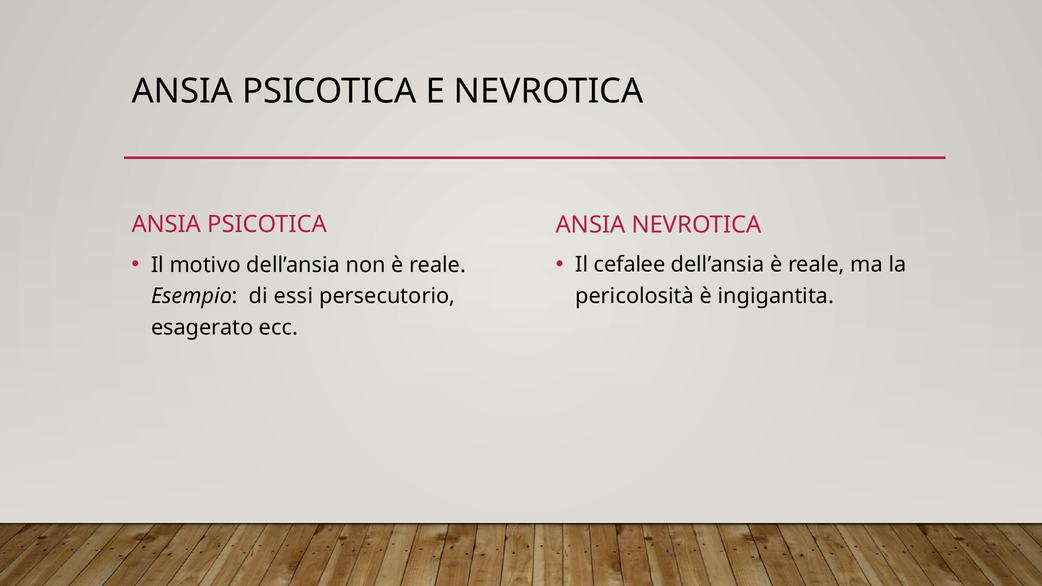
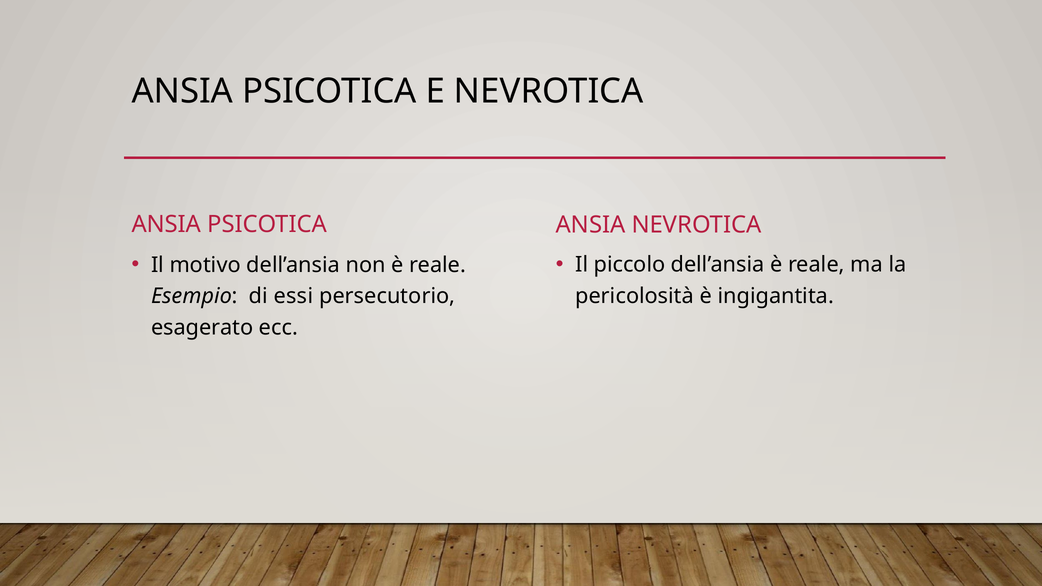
cefalee: cefalee -> piccolo (630, 265)
